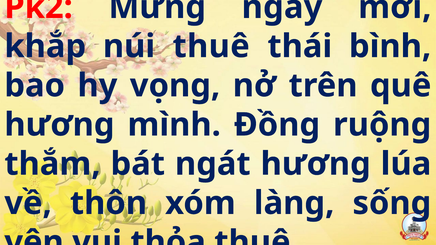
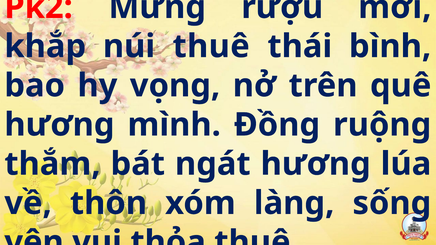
ngây: ngây -> rượu (282, 7)
